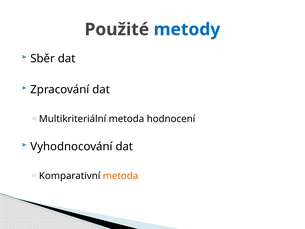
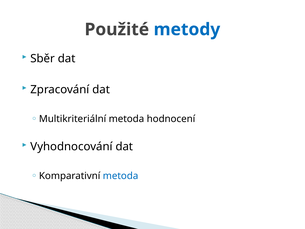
metoda colour: orange -> blue (121, 176)
